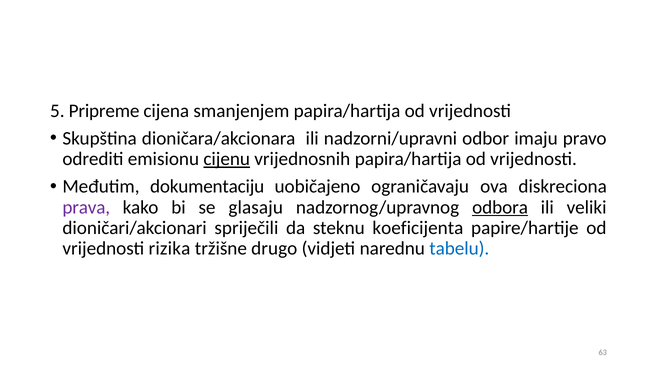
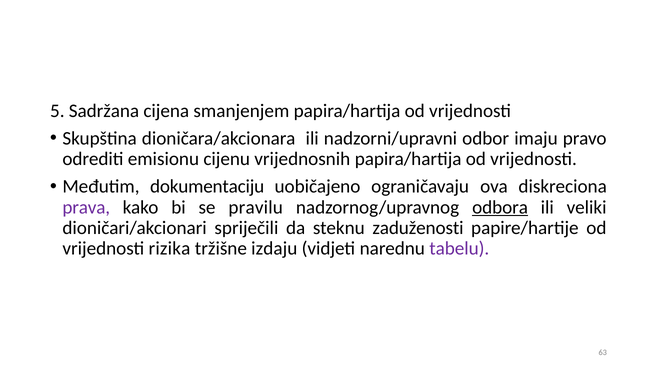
Pripreme: Pripreme -> Sadržana (104, 111)
cijenu underline: present -> none (227, 159)
glasaju: glasaju -> pravilu (256, 208)
koeficijenta: koeficijenta -> zaduženosti (418, 228)
drugo: drugo -> izdaju (274, 249)
tabelu colour: blue -> purple (459, 249)
